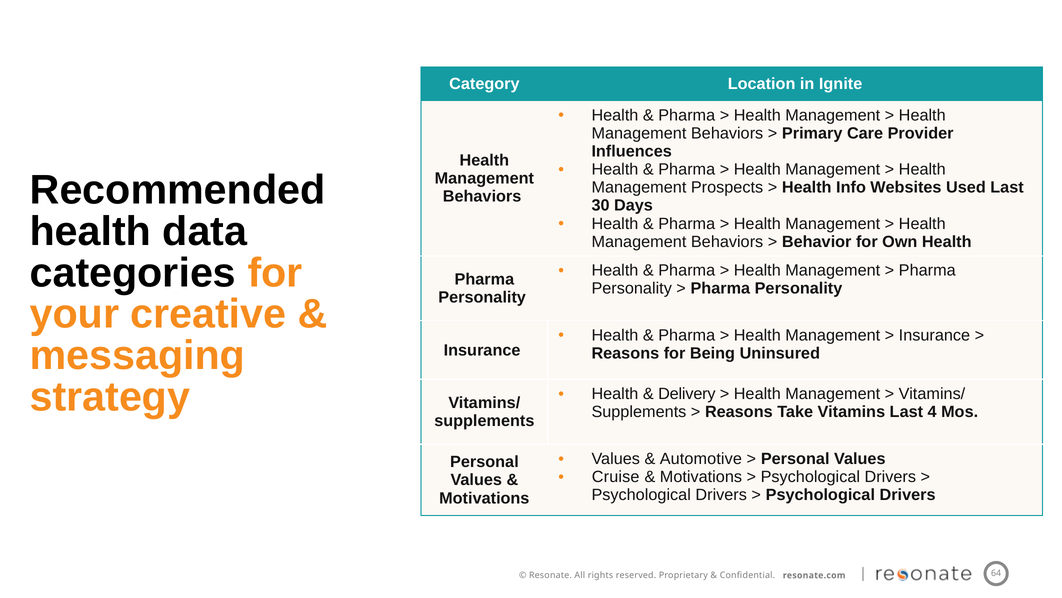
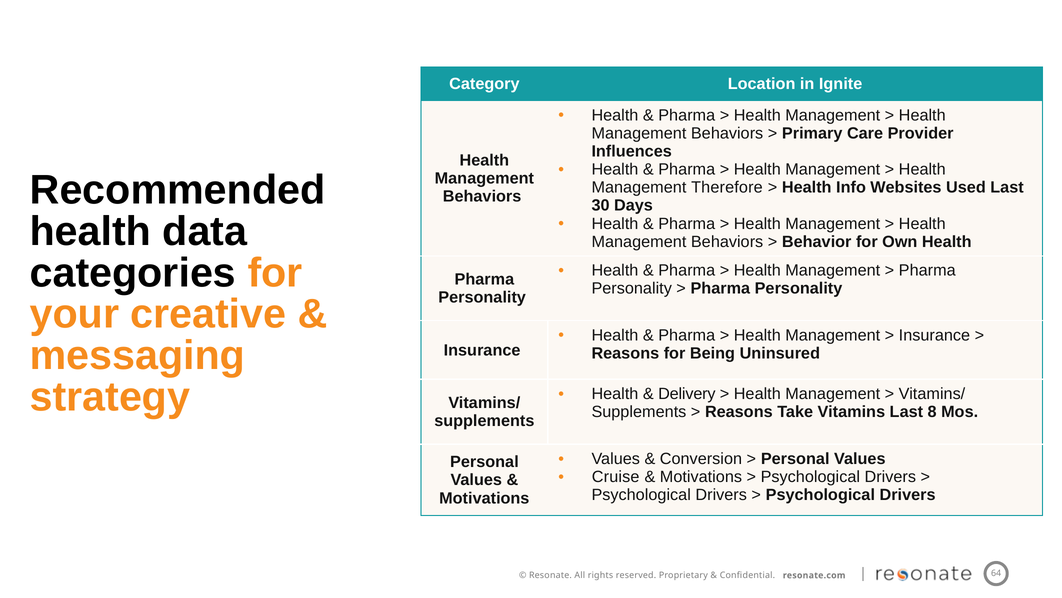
Prospects: Prospects -> Therefore (727, 187)
4: 4 -> 8 (932, 412)
Automotive: Automotive -> Conversion (701, 458)
